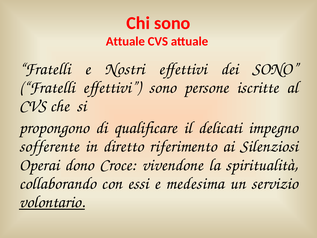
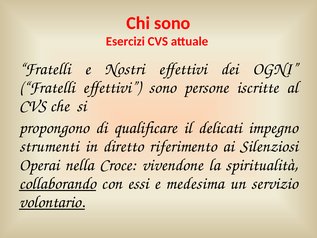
Attuale: Attuale -> Esercizi (125, 41)
dei SONO: SONO -> OGNI (275, 69)
sofferente: sofferente -> strumenti (49, 146)
dono: dono -> nella (79, 164)
collaborando underline: none -> present (57, 183)
